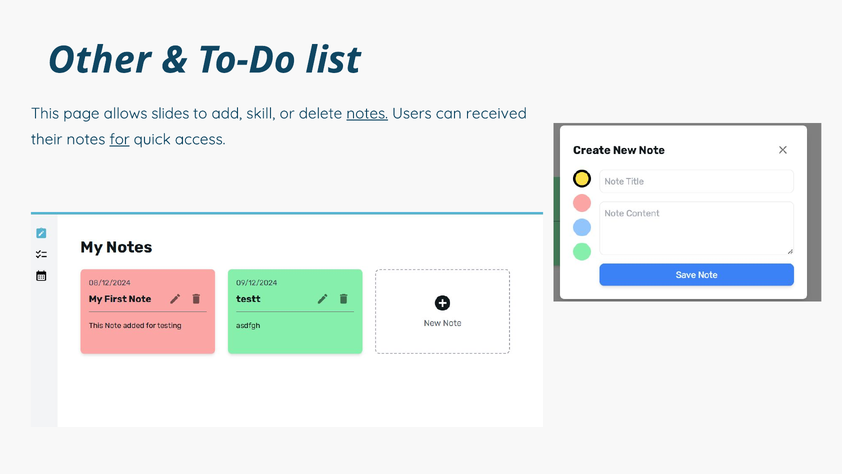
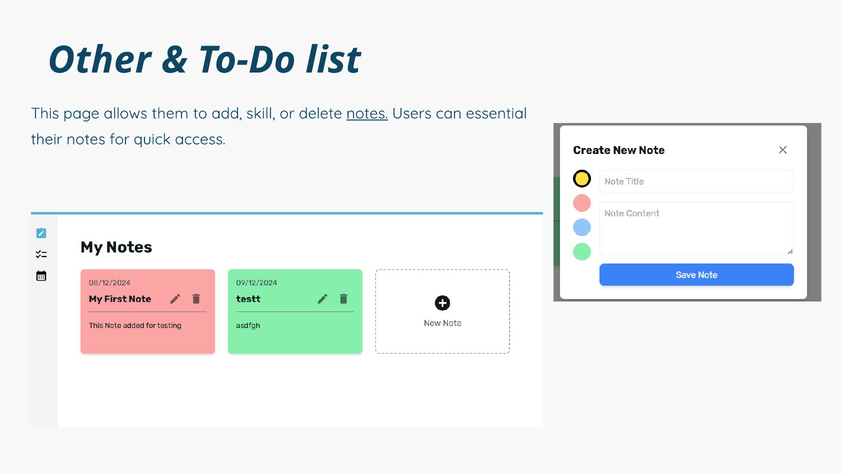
slides: slides -> them (170, 113)
received: received -> essential (496, 113)
for underline: present -> none (120, 139)
